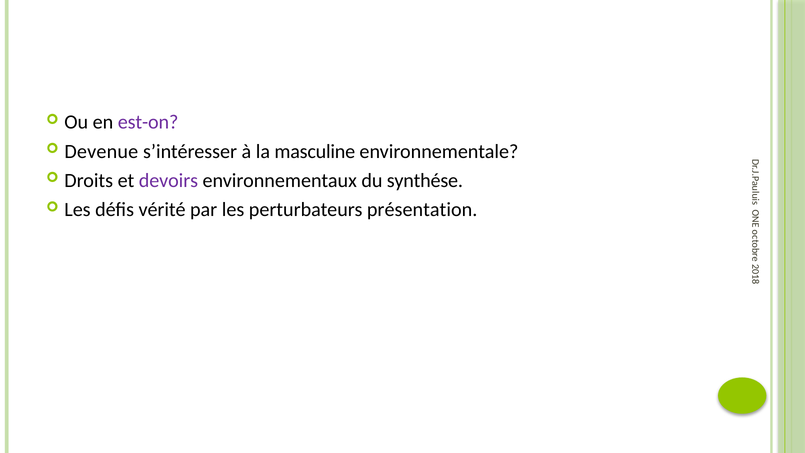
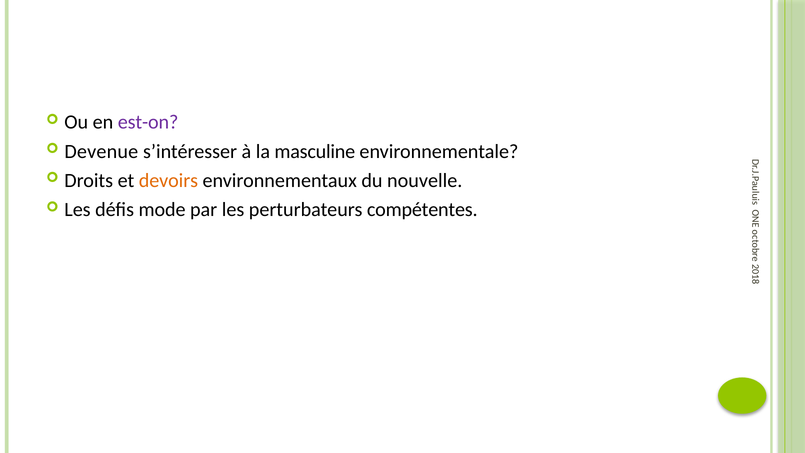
devoirs colour: purple -> orange (168, 180)
synthése: synthése -> nouvelle (425, 180)
vérité: vérité -> mode (162, 210)
présentation: présentation -> compétentes (422, 210)
